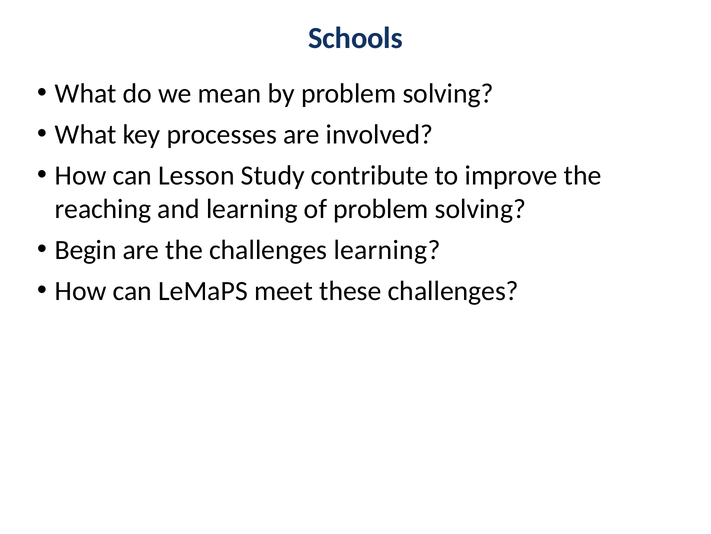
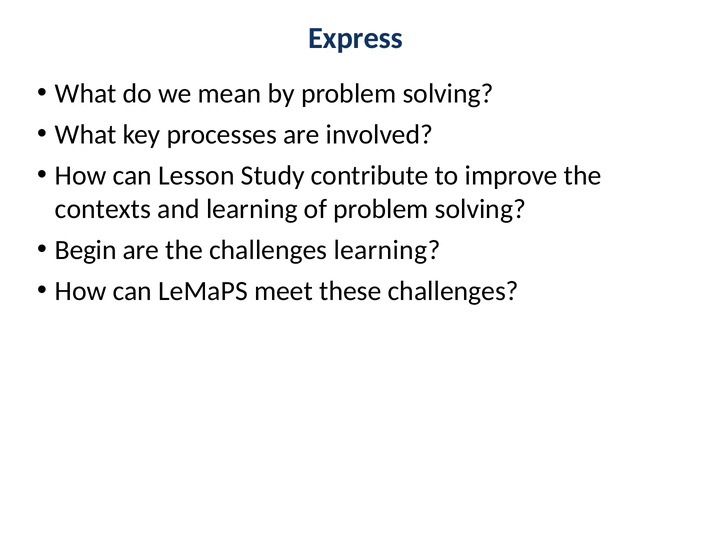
Schools: Schools -> Express (355, 38)
reaching: reaching -> contexts (103, 209)
